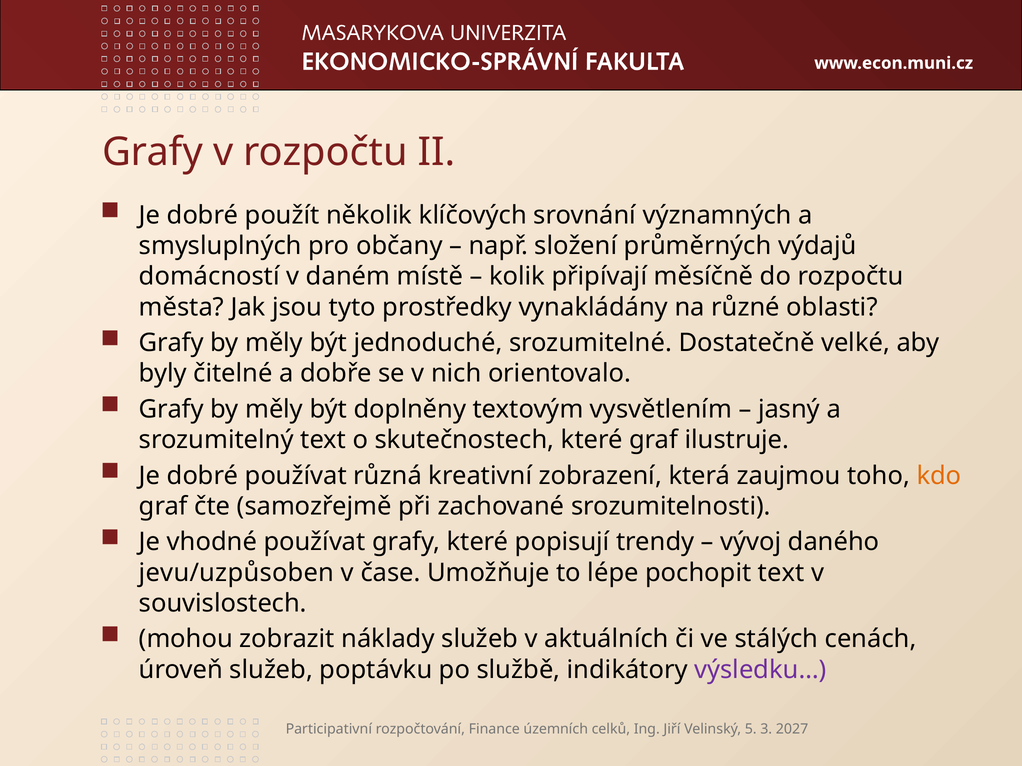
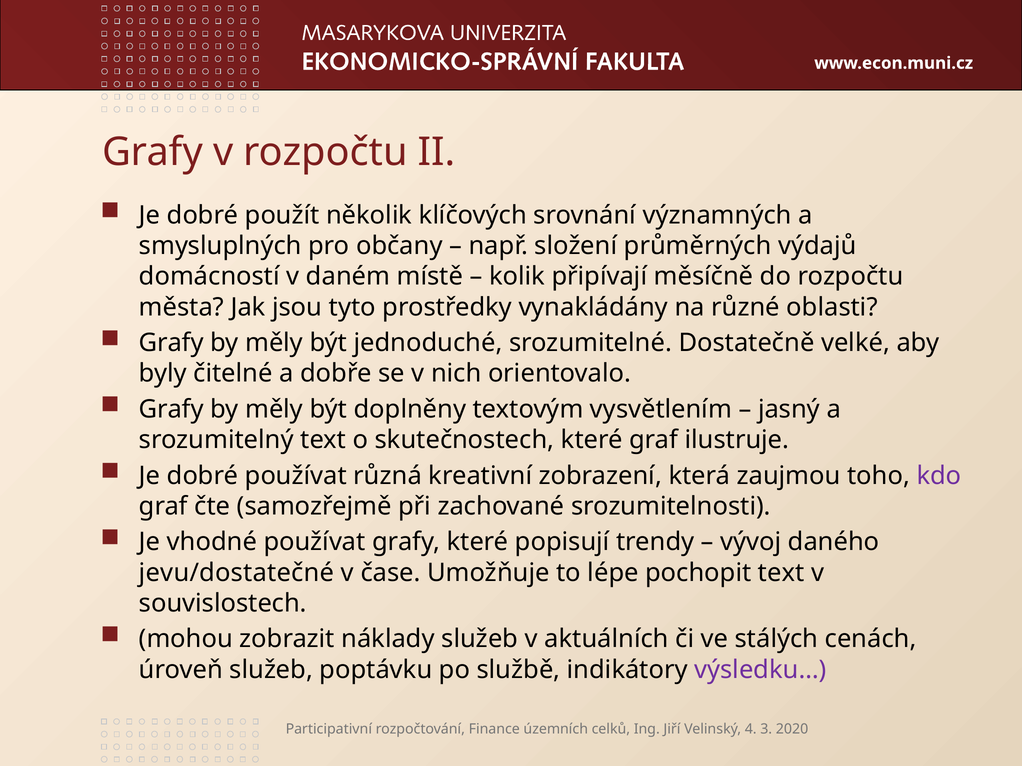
kdo colour: orange -> purple (939, 476)
jevu/uzpůsoben: jevu/uzpůsoben -> jevu/dostatečné (237, 573)
5: 5 -> 4 (751, 730)
2027: 2027 -> 2020 (792, 730)
